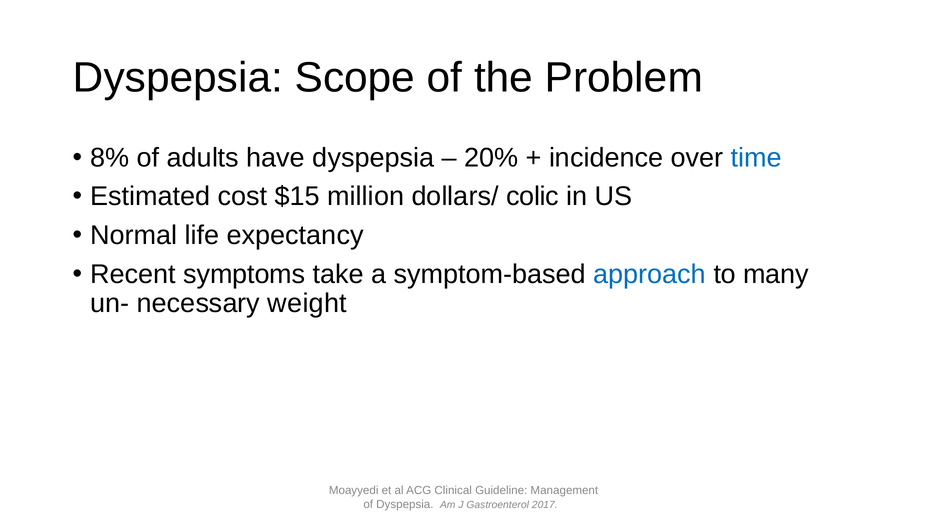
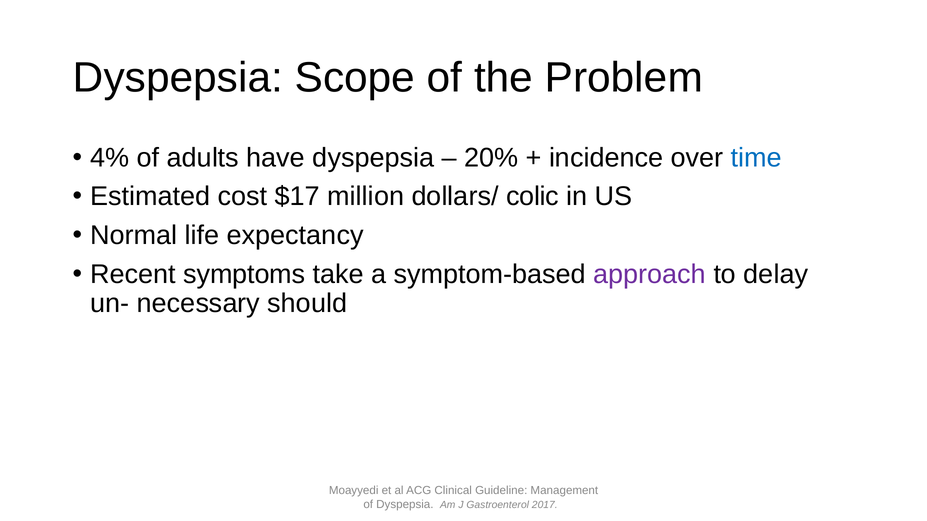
8%: 8% -> 4% (110, 158)
$15: $15 -> $17 (297, 197)
approach colour: blue -> purple (650, 274)
many: many -> delay (776, 274)
weight: weight -> should (307, 304)
